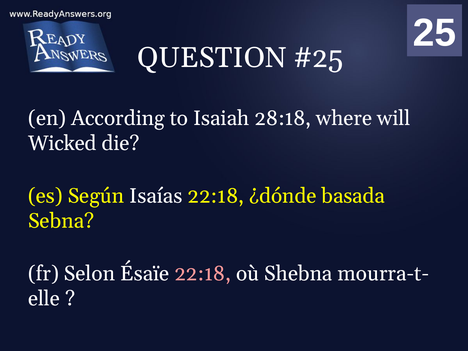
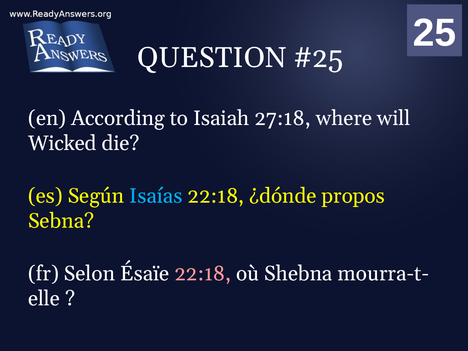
28:18: 28:18 -> 27:18 (283, 118)
Isaías colour: white -> light blue (156, 196)
basada: basada -> propos (353, 196)
